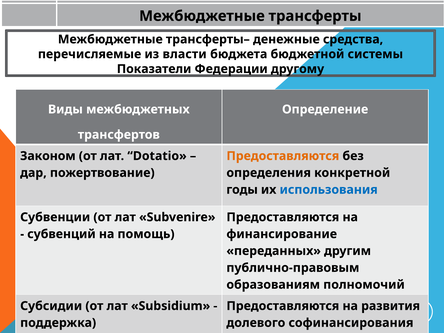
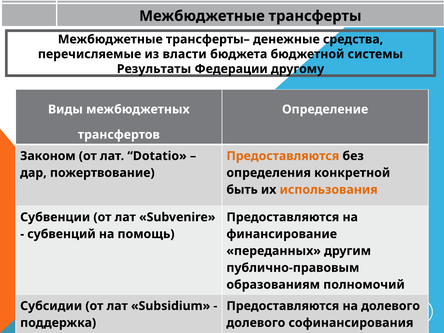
Показатели: Показатели -> Результаты (154, 69)
годы: годы -> быть (242, 190)
использования colour: blue -> orange (329, 190)
на развития: развития -> долевого (391, 306)
